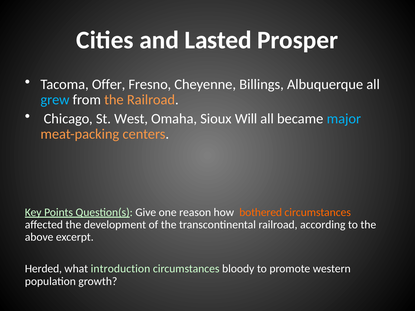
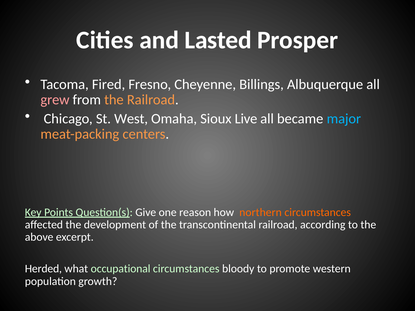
Offer: Offer -> Fired (109, 84)
grew colour: light blue -> pink (55, 100)
Will: Will -> Live (246, 119)
bothered: bothered -> northern (261, 212)
introduction: introduction -> occupational (121, 269)
